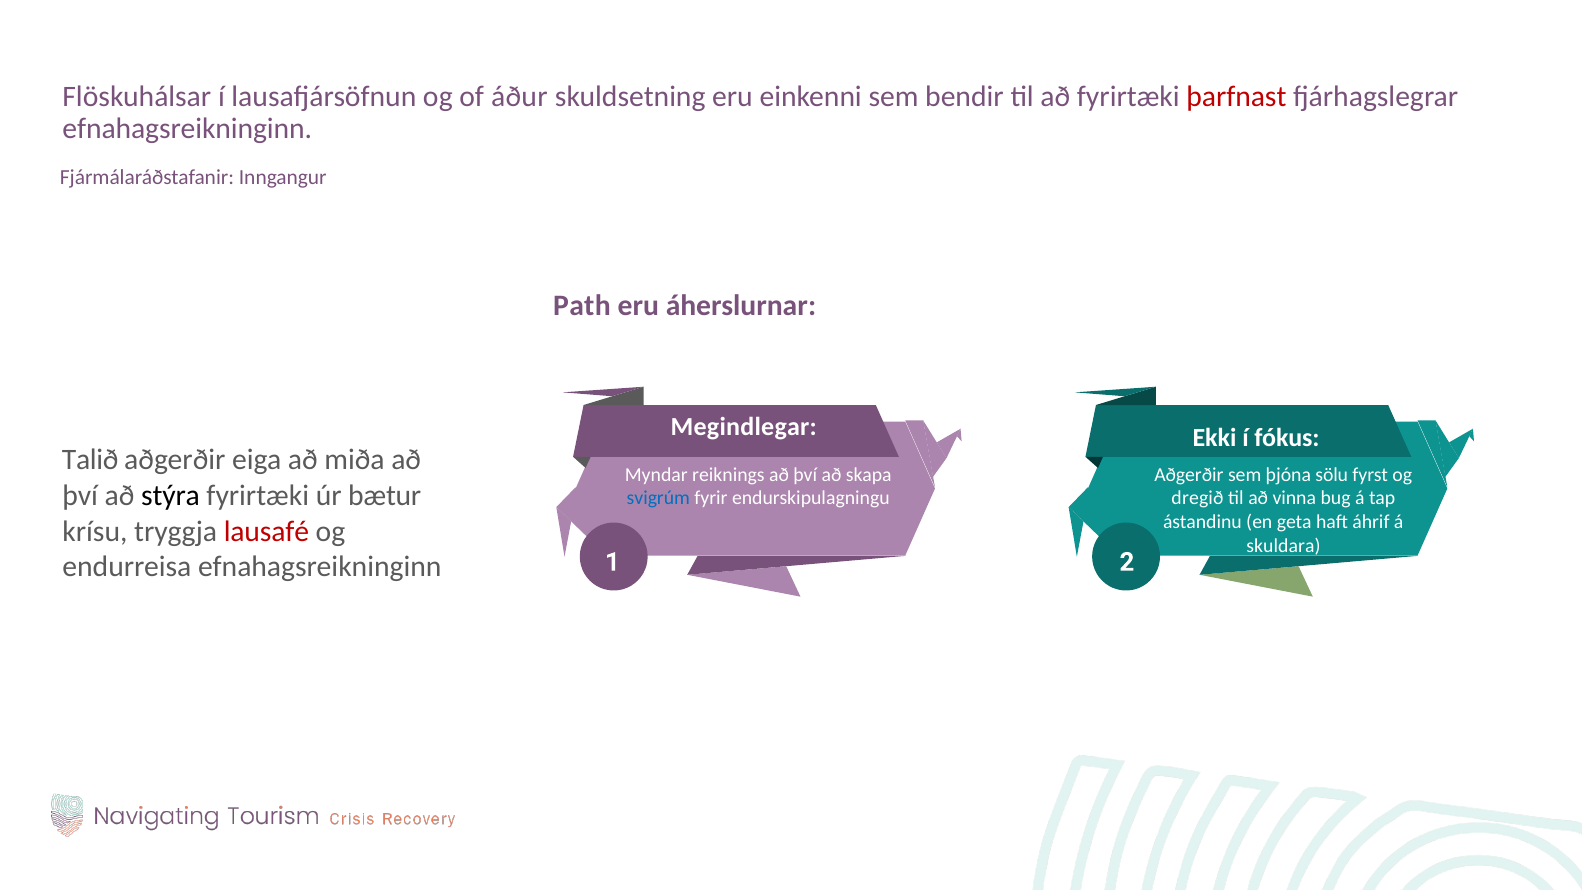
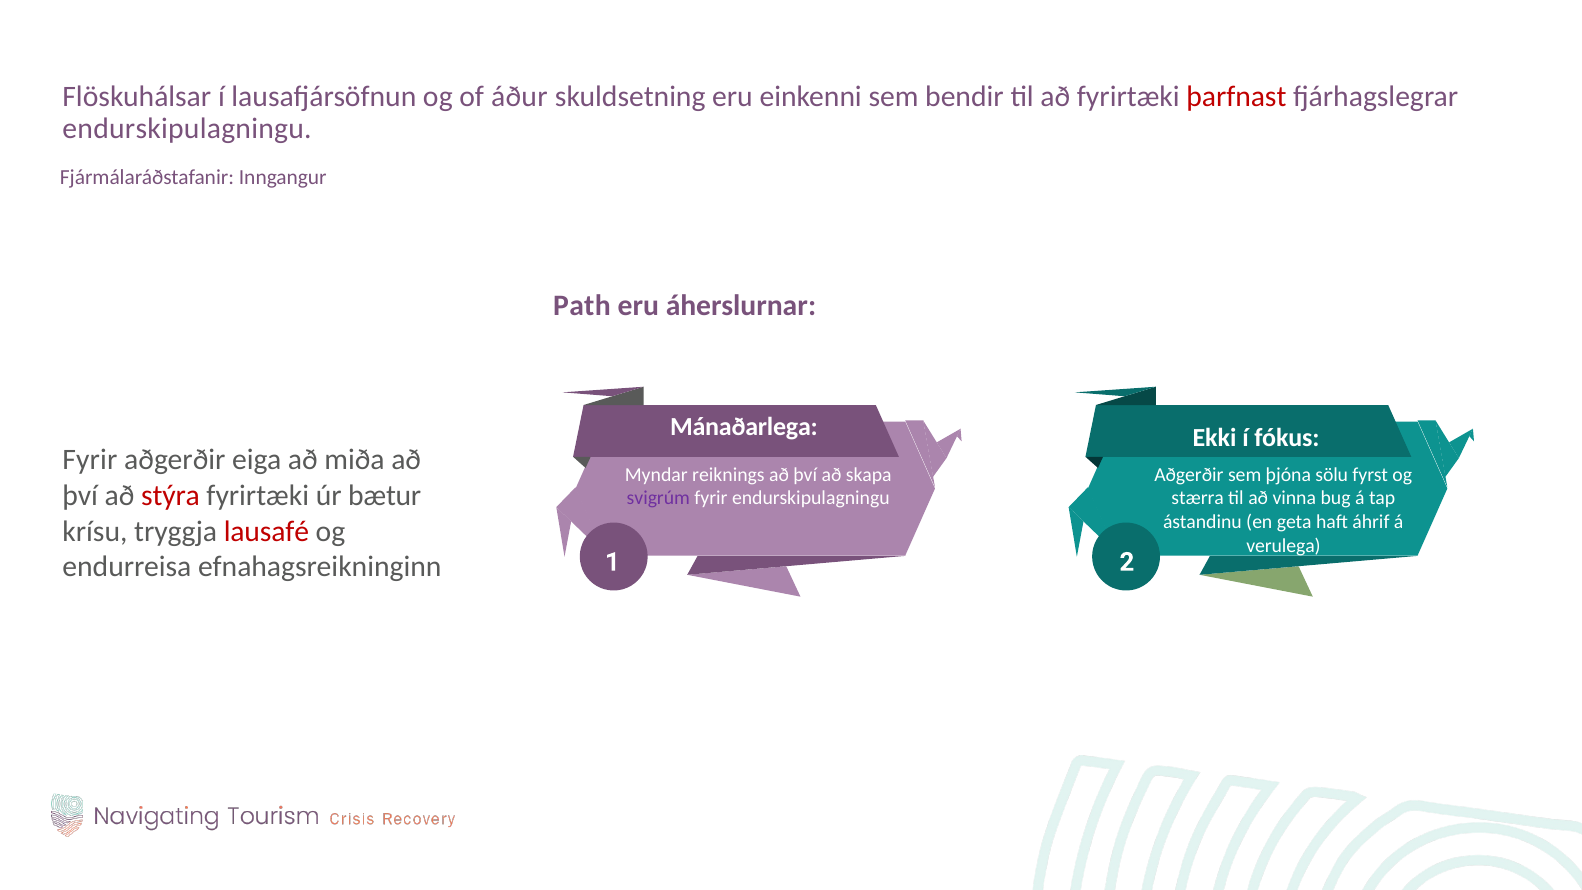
efnahagsreikninginn: efnahagsreikninginn -> endurskipulagningu (187, 129)
Megindlegar: Megindlegar -> Mánaðarlega (744, 427)
Talið: Talið -> Fyrir (90, 460)
stýra colour: black -> red (170, 496)
svigrúm colour: blue -> purple (658, 498)
dregið: dregið -> stærra (1198, 498)
skuldara: skuldara -> verulega (1284, 546)
